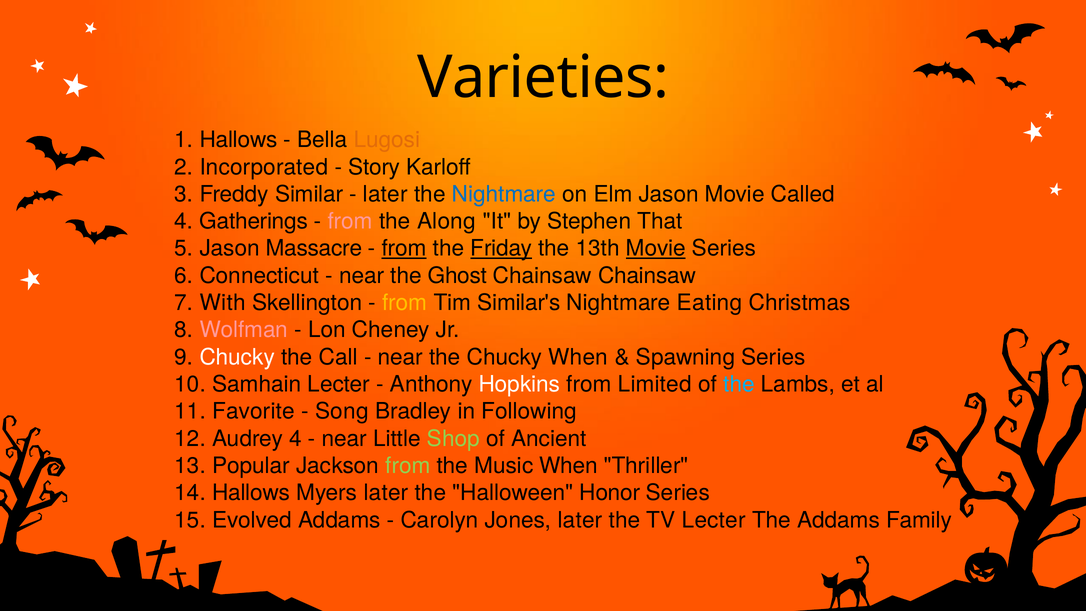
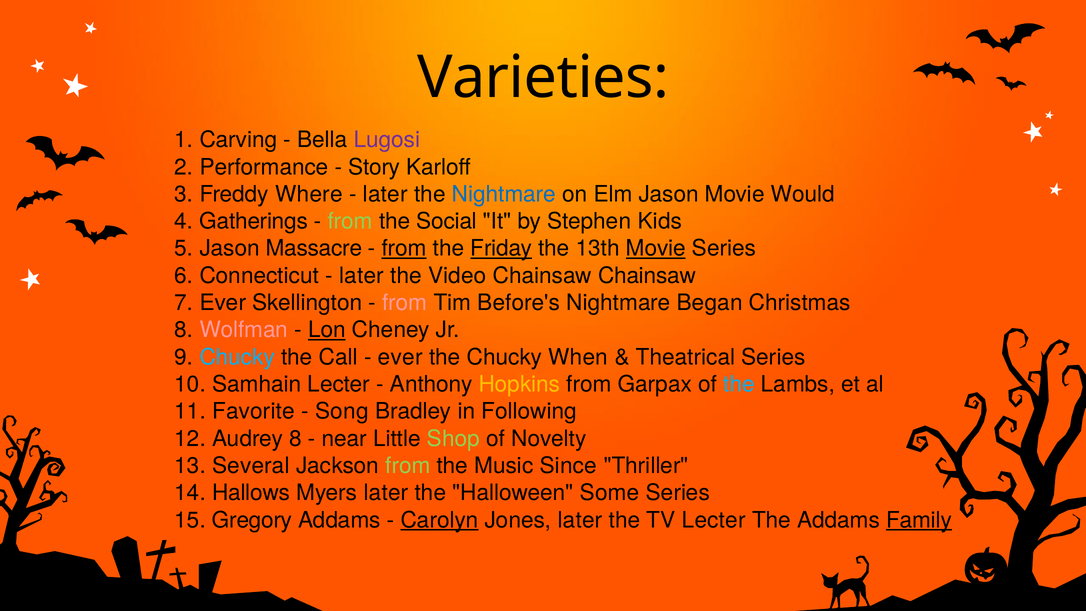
1 Hallows: Hallows -> Carving (238, 140)
Lugosi colour: orange -> purple (387, 140)
Incorporated: Incorporated -> Performance (264, 167)
Similar: Similar -> Where (309, 194)
Called: Called -> Would (803, 194)
from colour: pink -> light green (350, 221)
Along: Along -> Social (447, 221)
That: That -> Kids (660, 221)
near: near -> later (362, 276)
Ghost: Ghost -> Video (457, 276)
7 With: With -> Ever (223, 303)
from colour: yellow -> pink (405, 303)
Similar's: Similar's -> Before's (519, 303)
Eating: Eating -> Began (710, 303)
Lon underline: none -> present (327, 330)
Chucky colour: white -> light blue (237, 357)
near: near -> ever (400, 357)
Spawning: Spawning -> Theatrical (686, 357)
Hopkins colour: white -> yellow (519, 384)
Limited: Limited -> Garpax (655, 384)
Audrey 4: 4 -> 8 (295, 439)
Ancient: Ancient -> Novelty (549, 439)
Popular: Popular -> Several (251, 466)
Music When: When -> Since (568, 466)
Honor: Honor -> Some (610, 493)
Evolved: Evolved -> Gregory (252, 520)
Carolyn underline: none -> present (440, 520)
Family underline: none -> present (919, 520)
